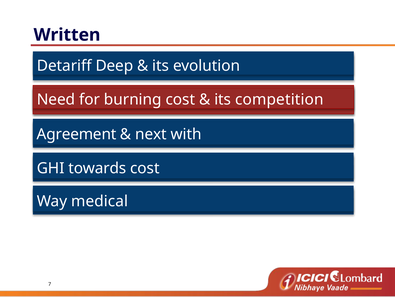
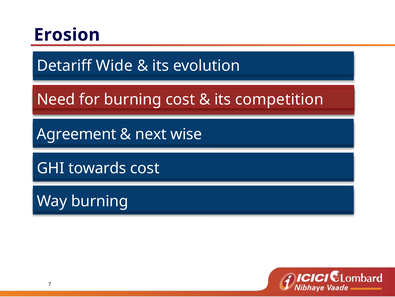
Written: Written -> Erosion (67, 35)
Deep: Deep -> Wide (114, 66)
with: with -> wise (186, 134)
Way medical: medical -> burning (100, 201)
